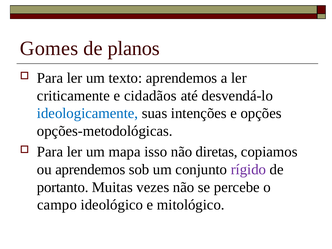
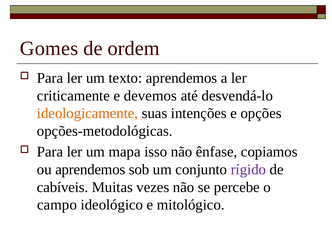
planos: planos -> ordem (134, 48)
cidadãos: cidadãos -> devemos (150, 96)
ideologicamente colour: blue -> orange (88, 113)
diretas: diretas -> ênfase (217, 152)
portanto: portanto -> cabíveis (63, 187)
